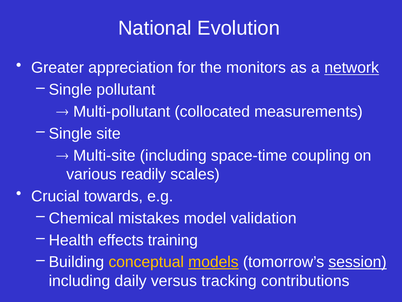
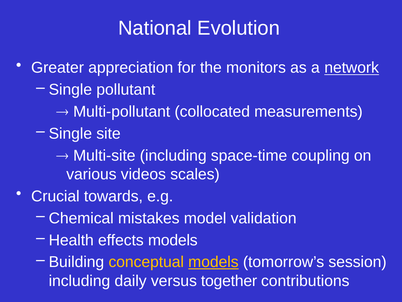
readily: readily -> videos (143, 174)
effects training: training -> models (173, 240)
session underline: present -> none (358, 262)
tracking: tracking -> together (229, 280)
